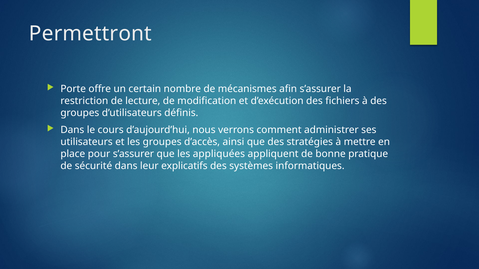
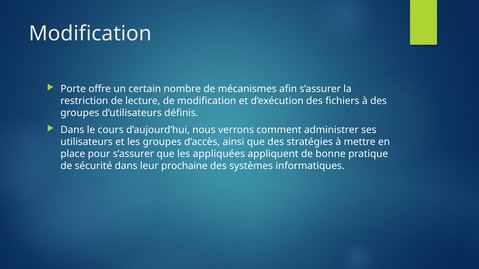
Permettront: Permettront -> Modification (90, 34)
explicatifs: explicatifs -> prochaine (184, 166)
